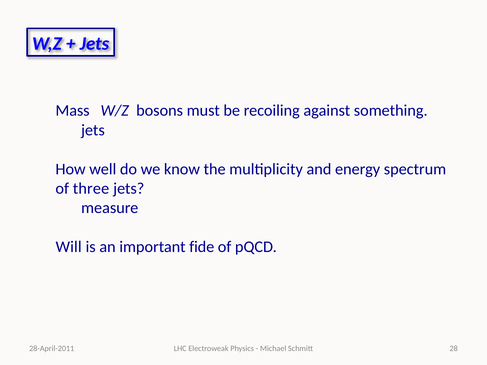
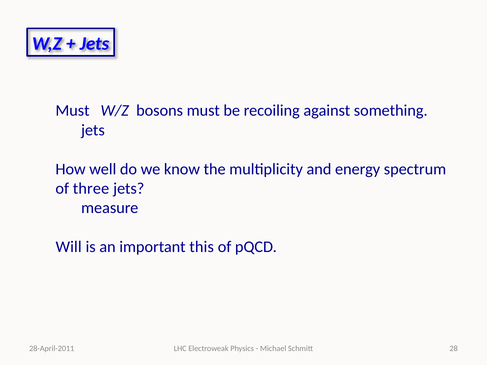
Mass: Mass -> Must (72, 111)
fide: fide -> this (202, 247)
